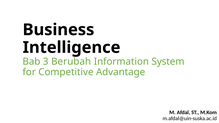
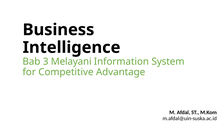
Berubah: Berubah -> Melayani (71, 62)
